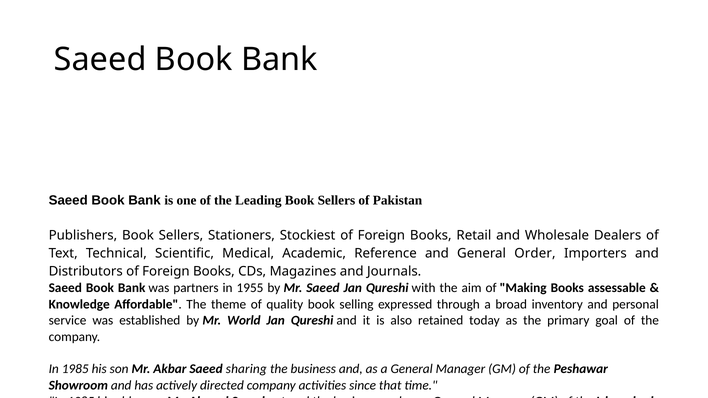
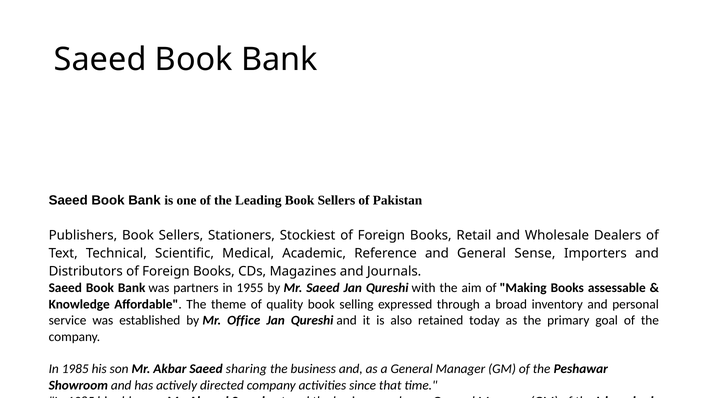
Order: Order -> Sense (535, 254)
World: World -> Office (244, 321)
